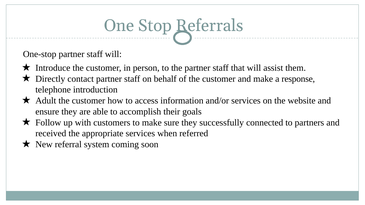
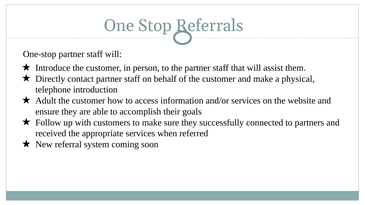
response: response -> physical (298, 79)
